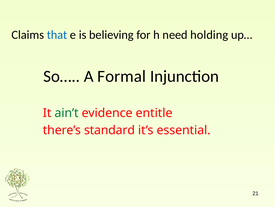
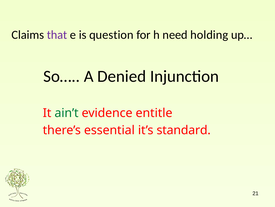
that colour: blue -> purple (57, 35)
believing: believing -> question (111, 35)
Formal: Formal -> Denied (122, 76)
standard: standard -> essential (109, 130)
essential: essential -> standard (184, 130)
